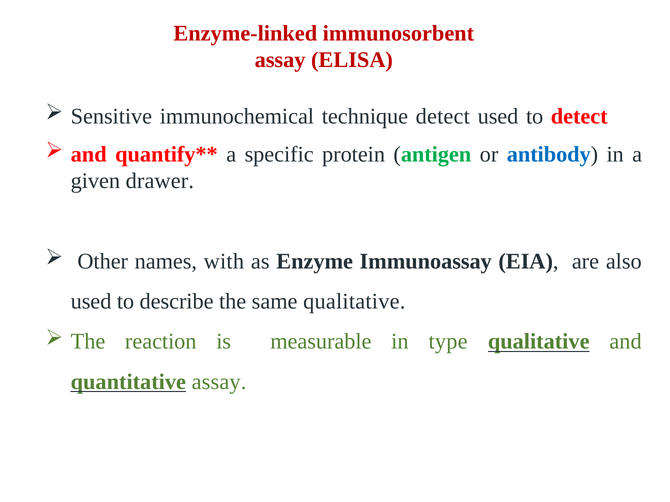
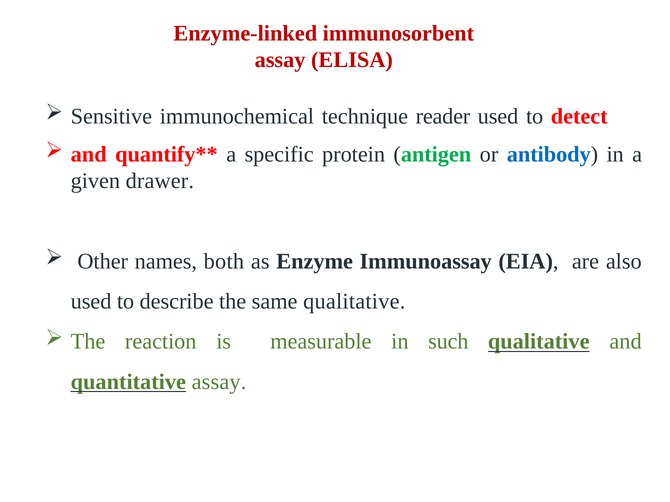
technique detect: detect -> reader (443, 116)
with: with -> both (224, 262)
type: type -> such (448, 342)
